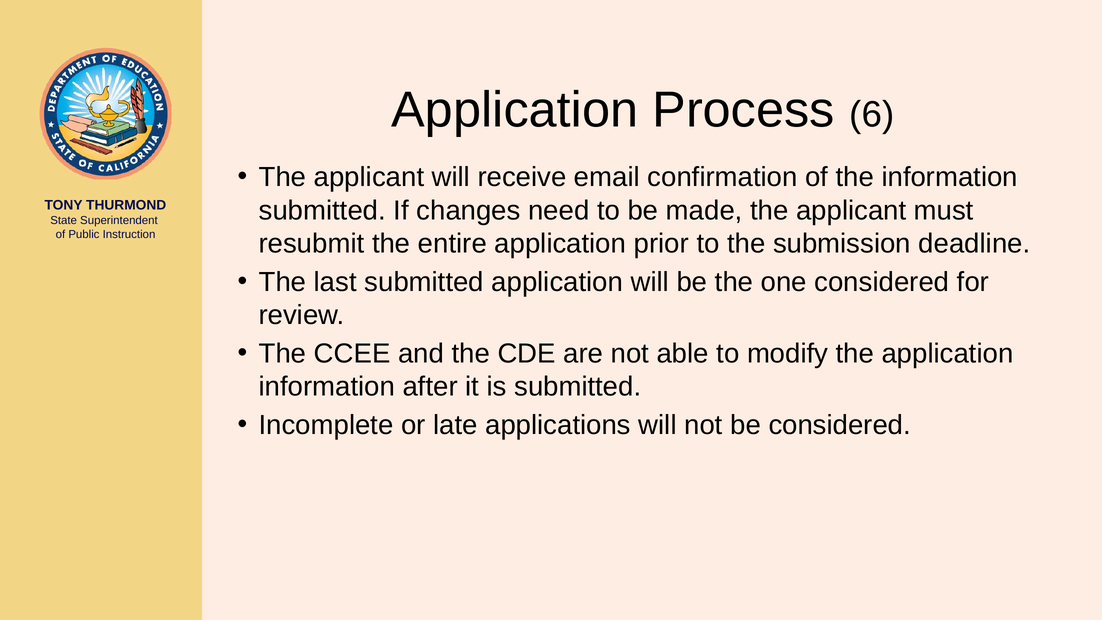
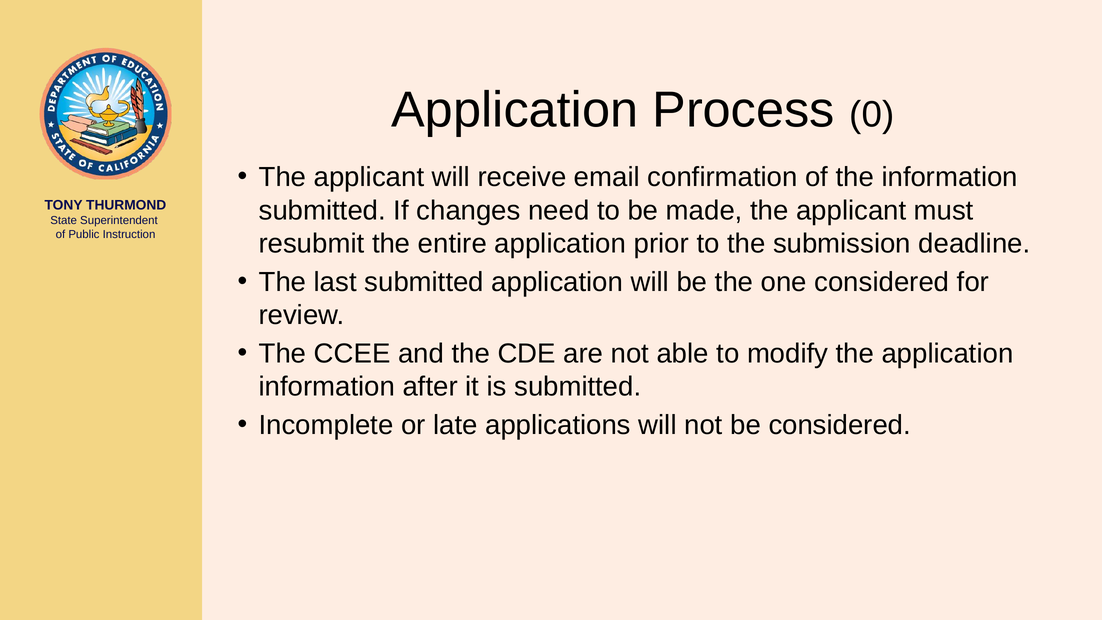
6: 6 -> 0 (872, 115)
